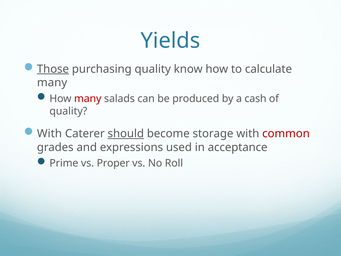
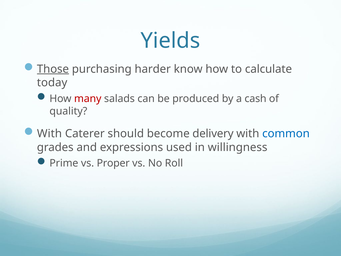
purchasing quality: quality -> harder (153, 69)
many: many -> today (52, 83)
should underline: present -> none (126, 134)
storage: storage -> delivery (213, 134)
common colour: red -> blue (286, 134)
acceptance: acceptance -> willingness (238, 147)
